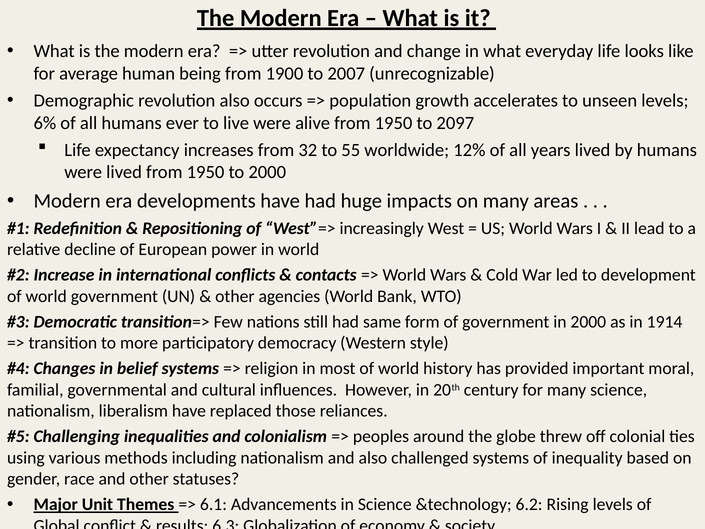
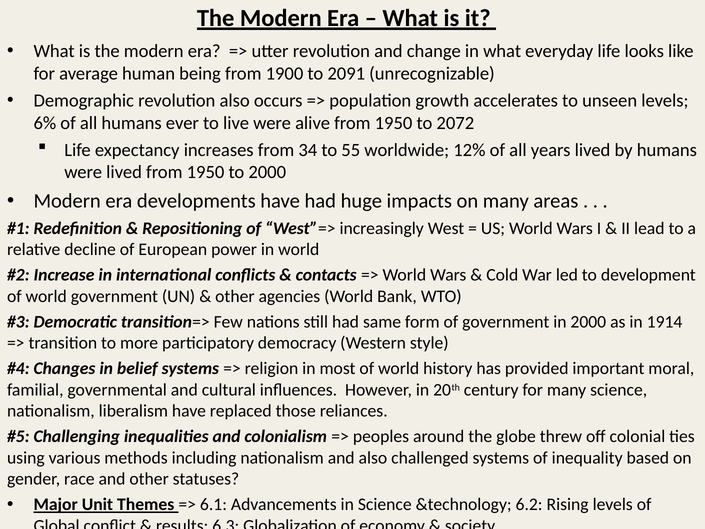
2007: 2007 -> 2091 (346, 74)
2097: 2097 -> 2072 (455, 123)
32: 32 -> 34 (308, 150)
